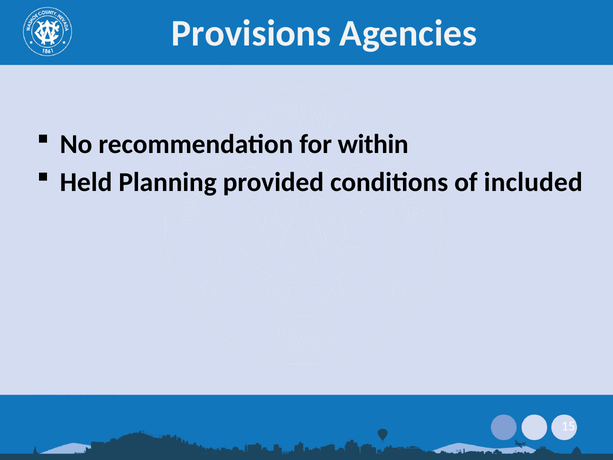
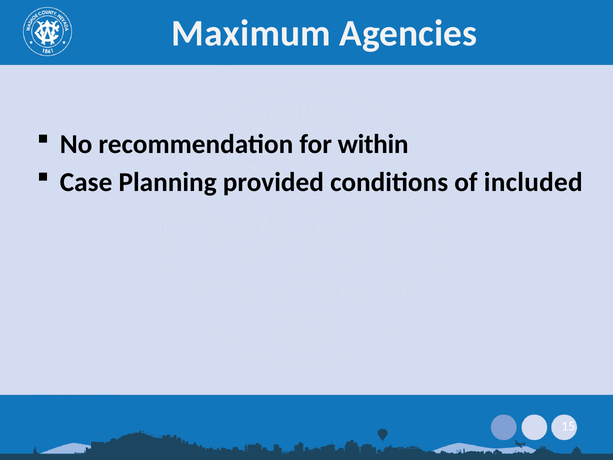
Provisions: Provisions -> Maximum (251, 33)
Held: Held -> Case (86, 182)
